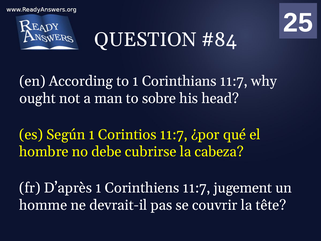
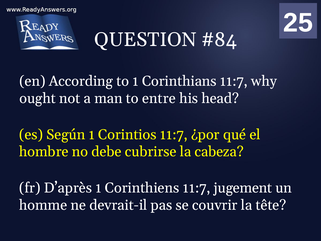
sobre: sobre -> entre (159, 98)
